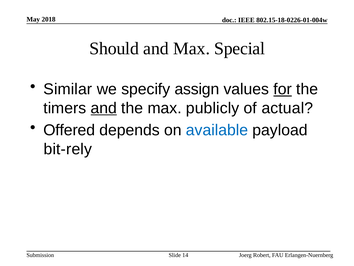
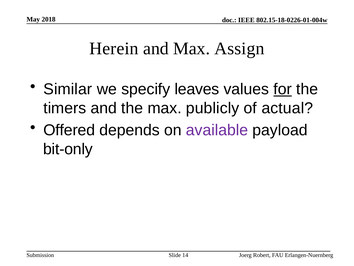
Should: Should -> Herein (114, 48)
Special: Special -> Assign (239, 48)
assign: assign -> leaves (197, 89)
and underline: present -> none (104, 108)
available colour: blue -> purple (217, 130)
bit-rely: bit-rely -> bit-only (68, 149)
